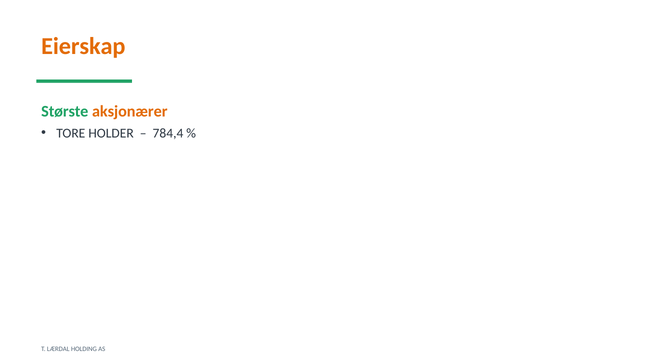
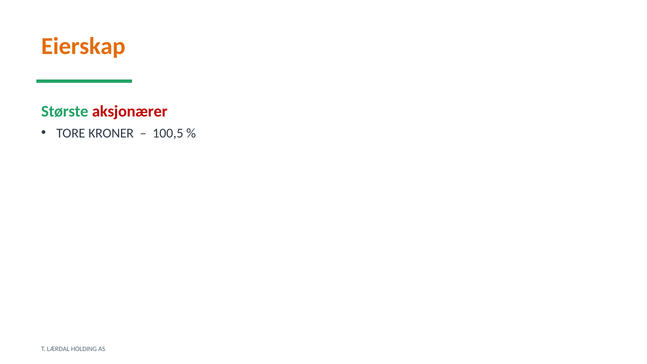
aksjonærer colour: orange -> red (130, 111)
HOLDER: HOLDER -> KRONER (111, 133)
784,4: 784,4 -> 100,5 (168, 133)
